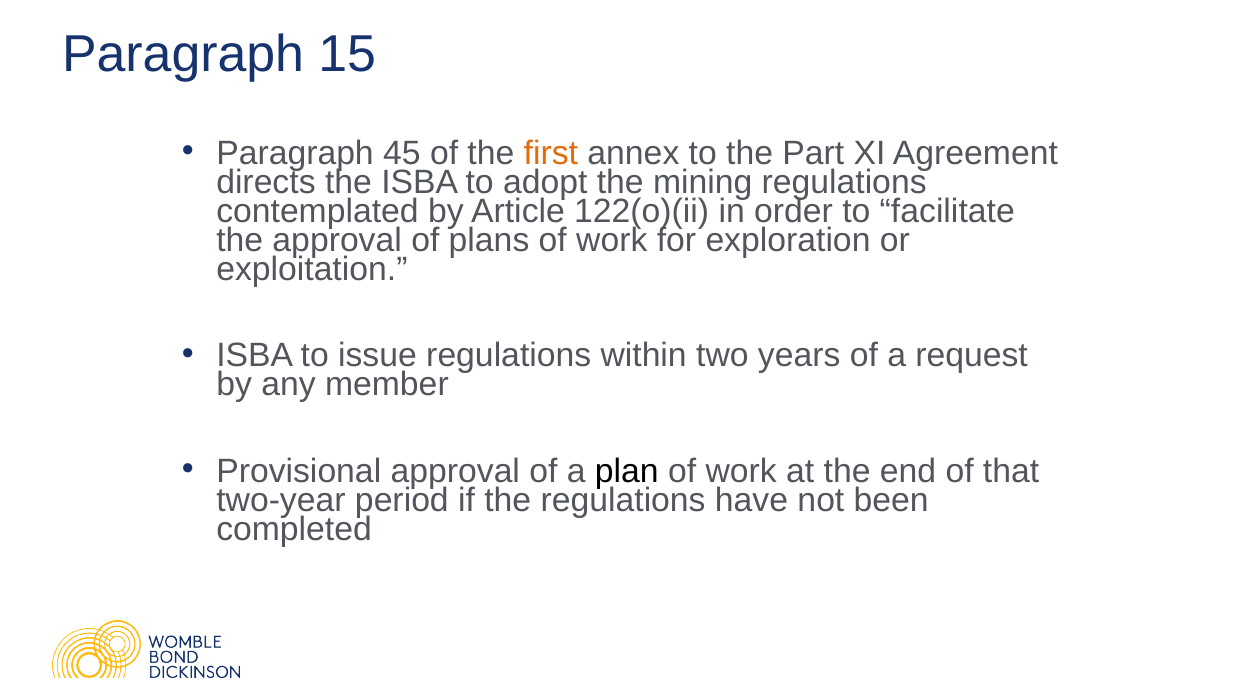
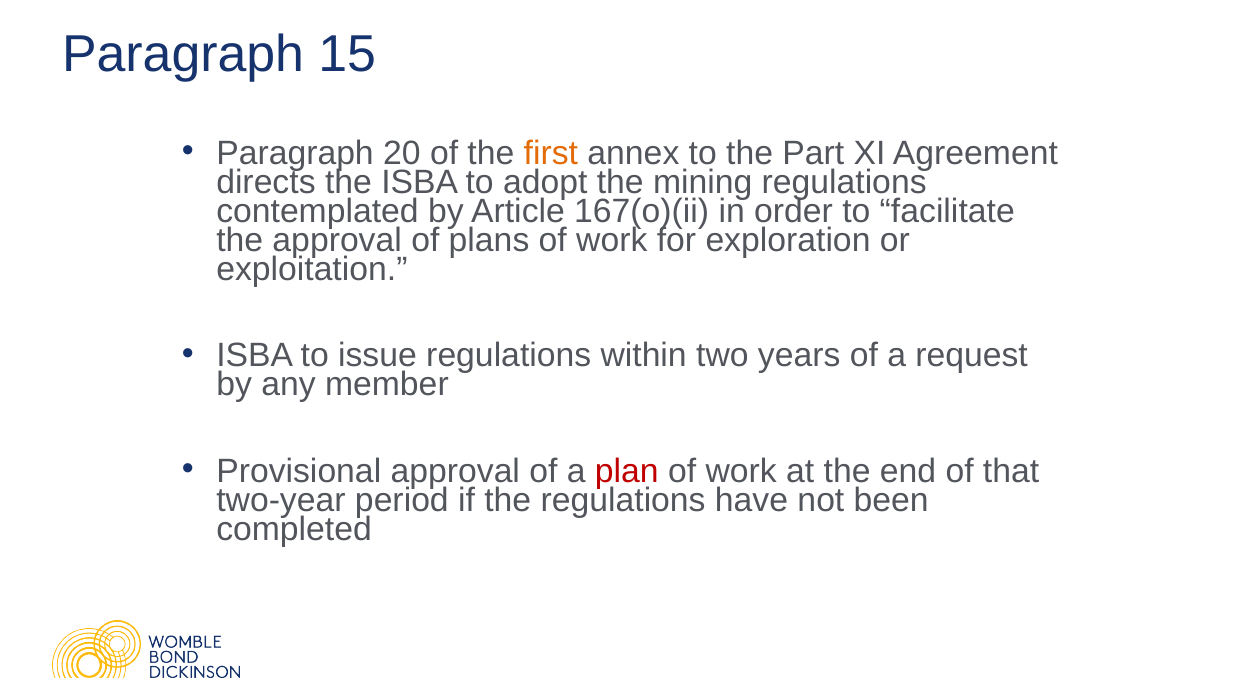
45: 45 -> 20 (402, 153)
122(o)(ii: 122(o)(ii -> 167(o)(ii (642, 211)
plan colour: black -> red (627, 471)
